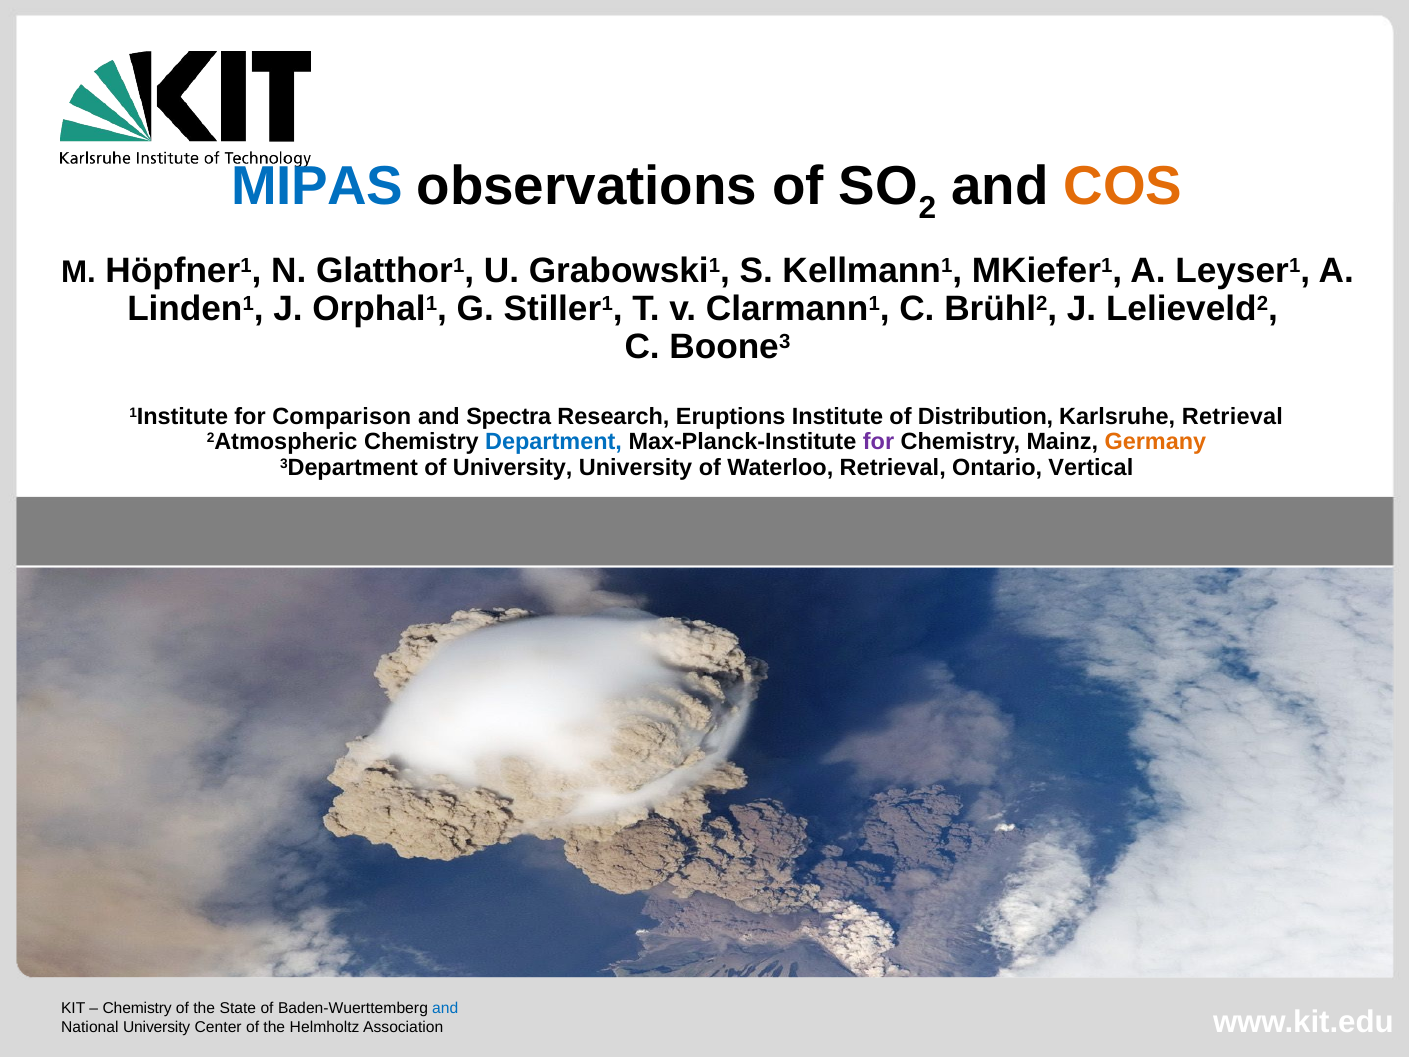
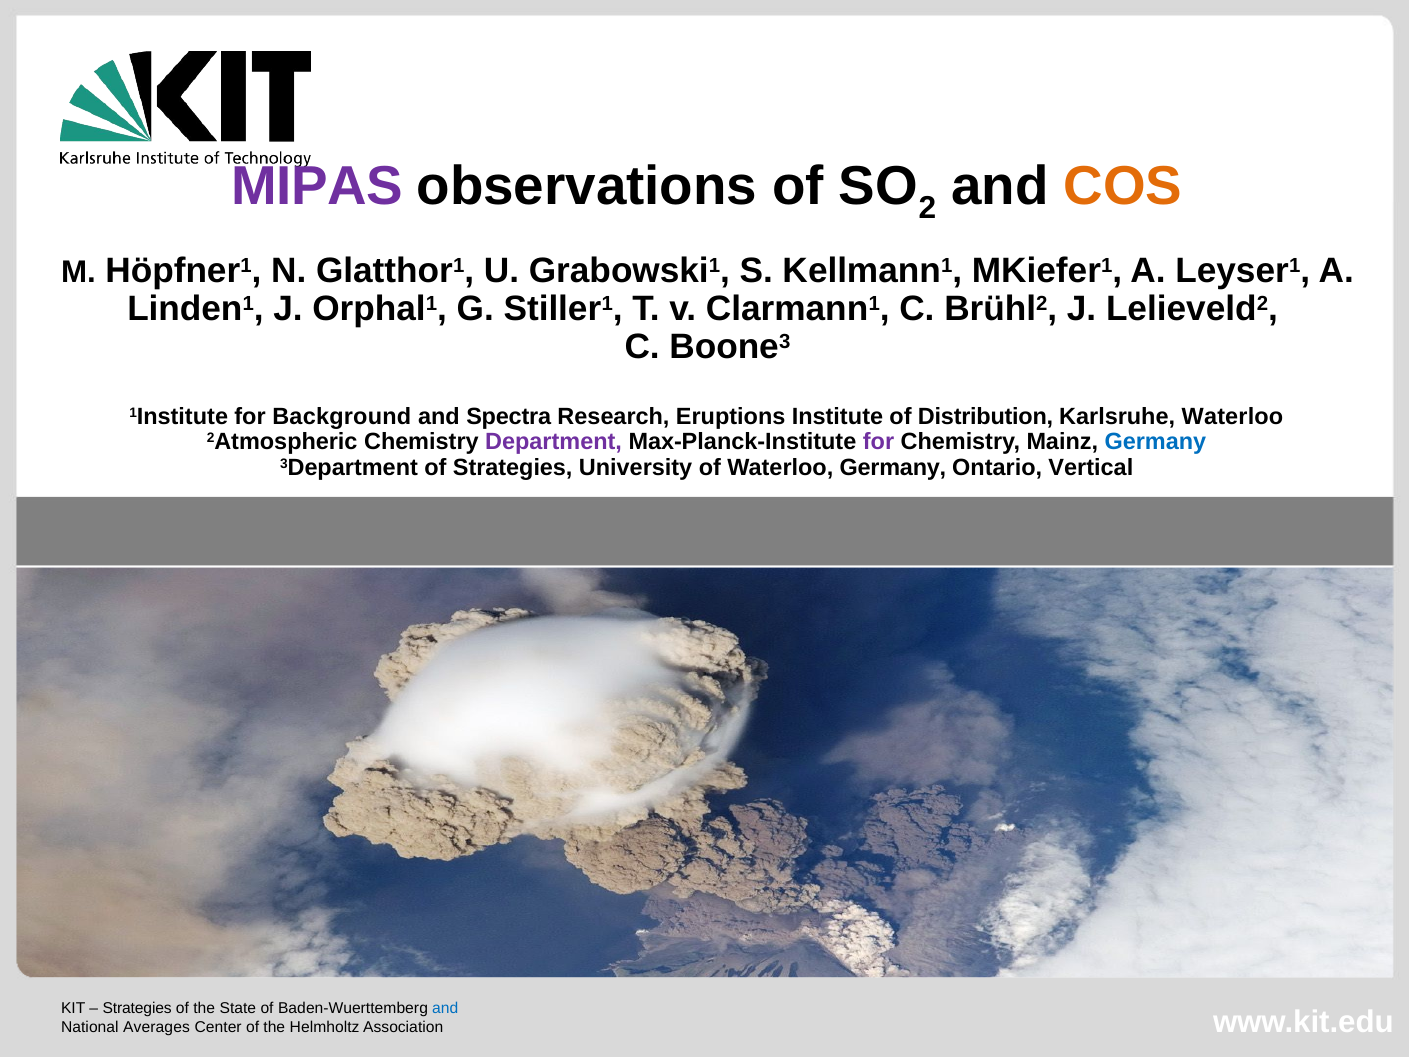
MIPAS colour: blue -> purple (317, 187)
Comparison: Comparison -> Background (342, 417)
Karlsruhe Retrieval: Retrieval -> Waterloo (1232, 417)
Department colour: blue -> purple (554, 442)
Germany colour: orange -> blue (1155, 442)
of University: University -> Strategies (513, 467)
Waterloo Retrieval: Retrieval -> Germany (893, 467)
Chemistry: Chemistry -> Strategies (137, 1008)
University: University -> Averages (156, 1027)
